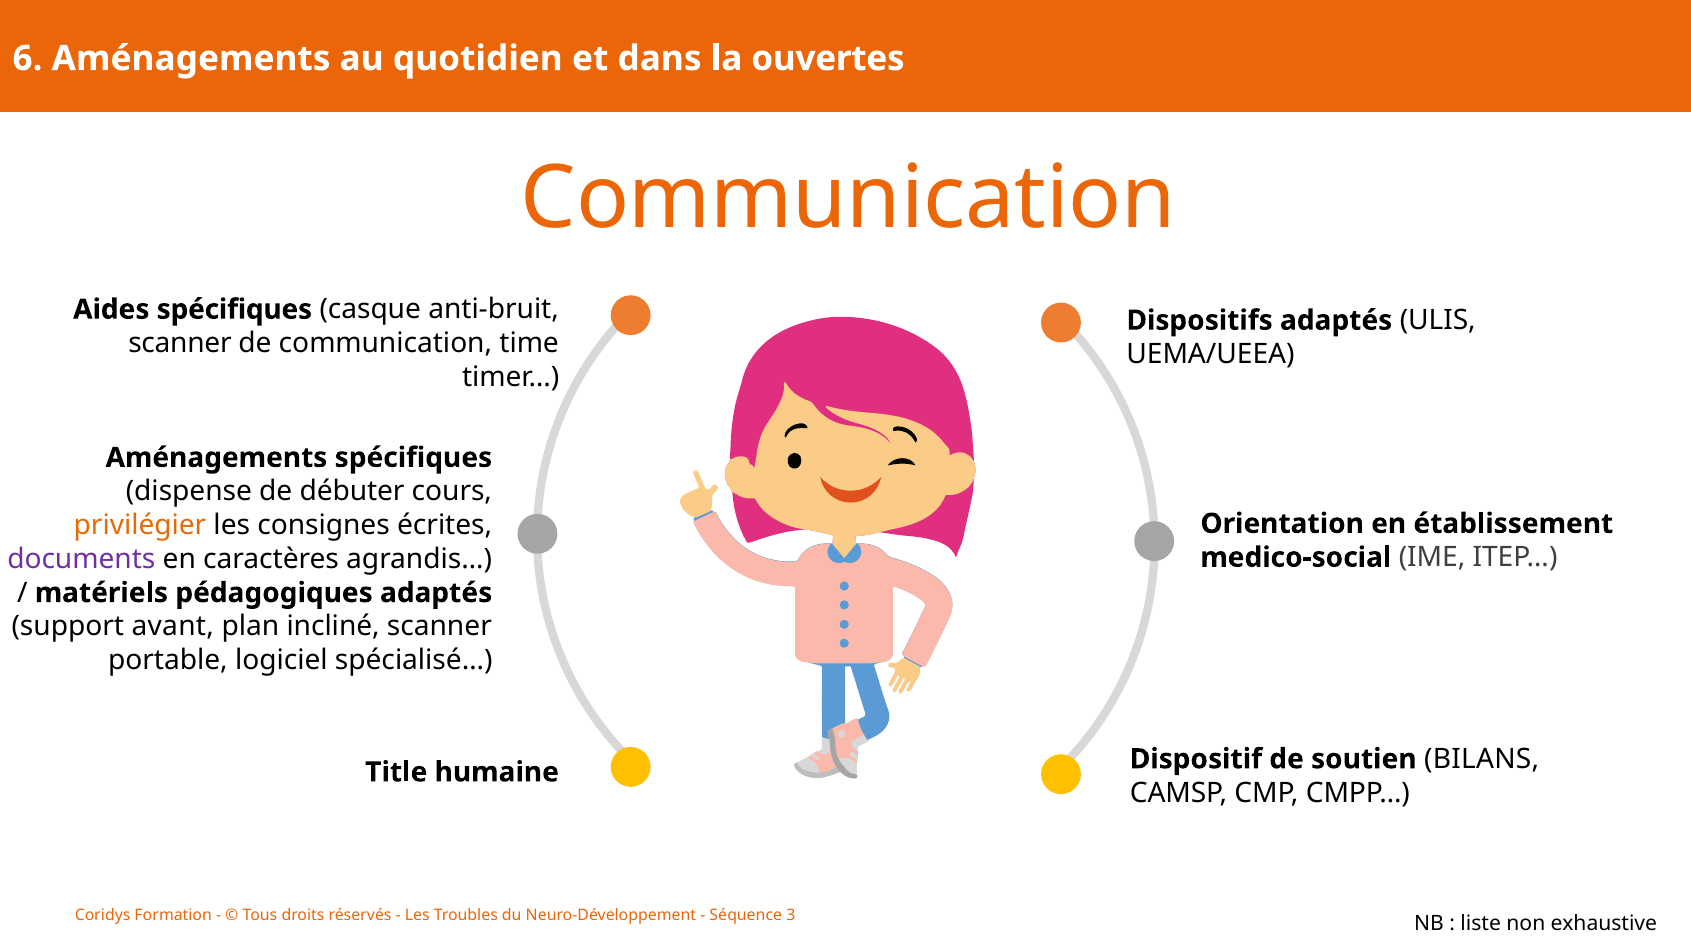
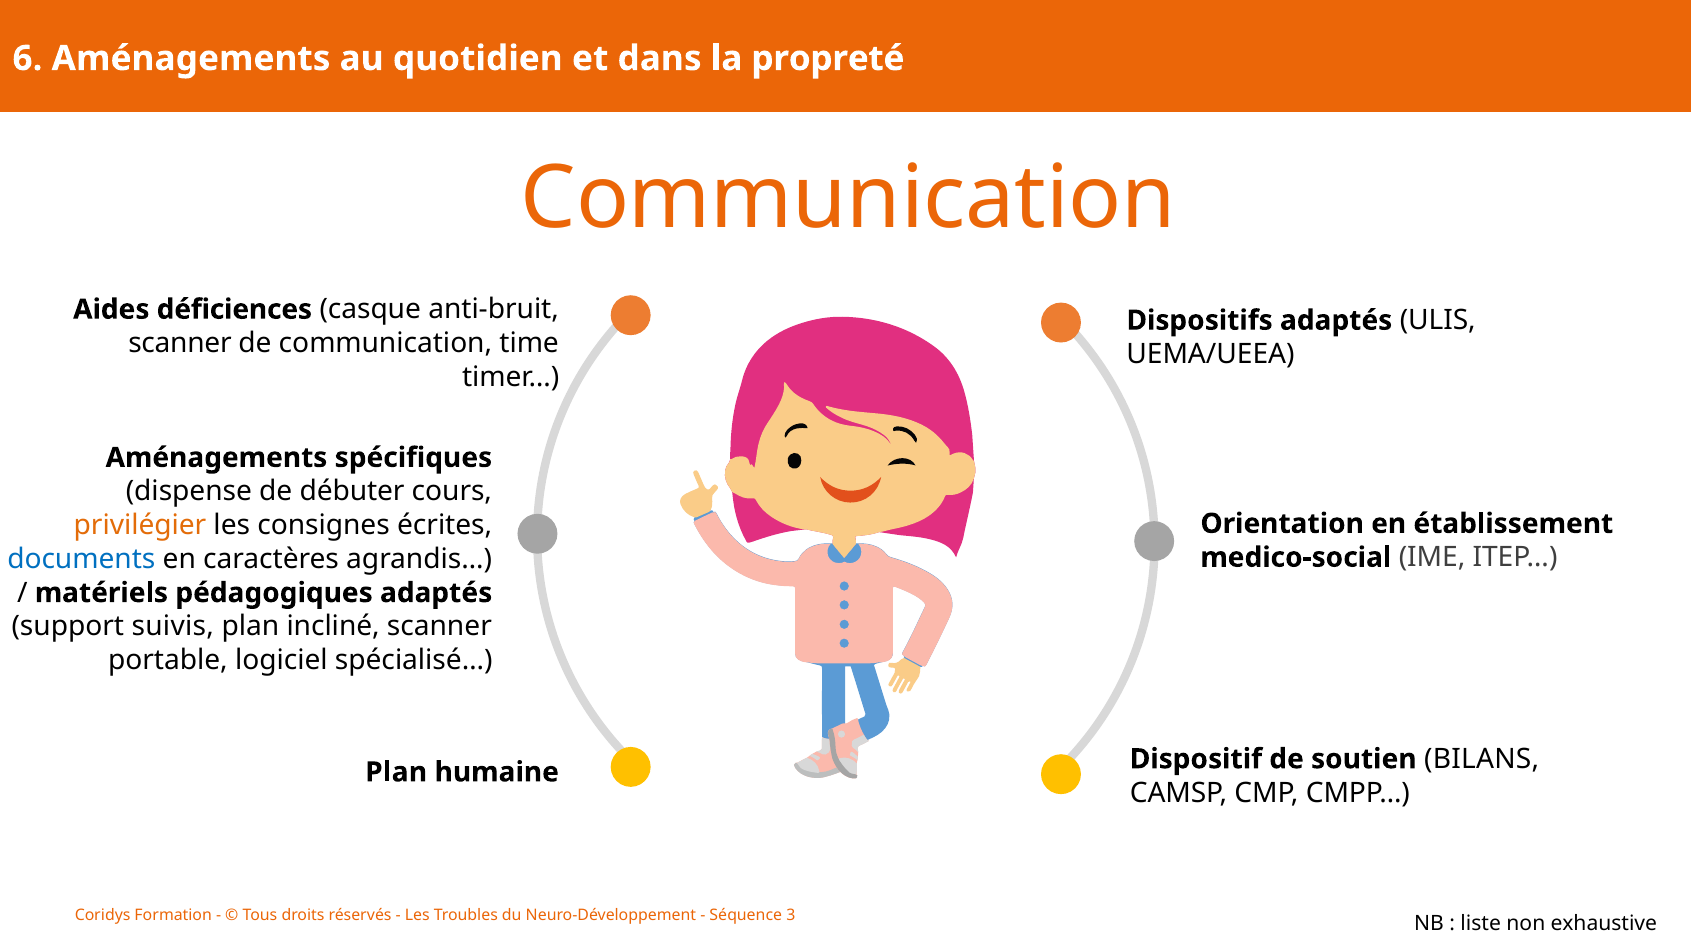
ouvertes: ouvertes -> propreté (828, 58)
Aides spécifiques: spécifiques -> déficiences (234, 310)
documents colour: purple -> blue (81, 559)
avant: avant -> suivis (173, 627)
Title: Title -> Plan (396, 772)
